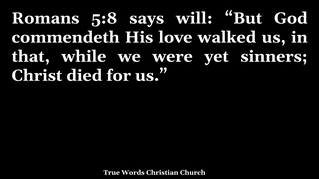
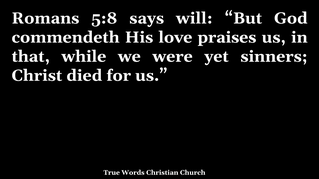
walked: walked -> praises (227, 37)
